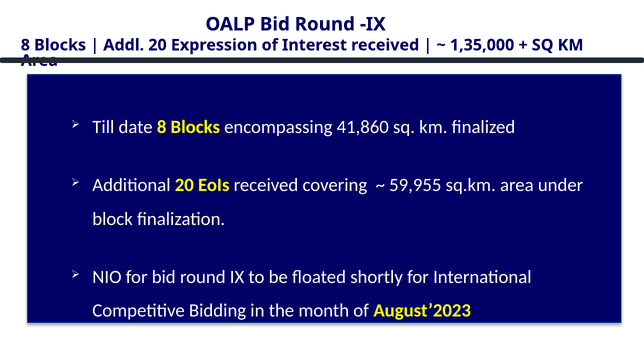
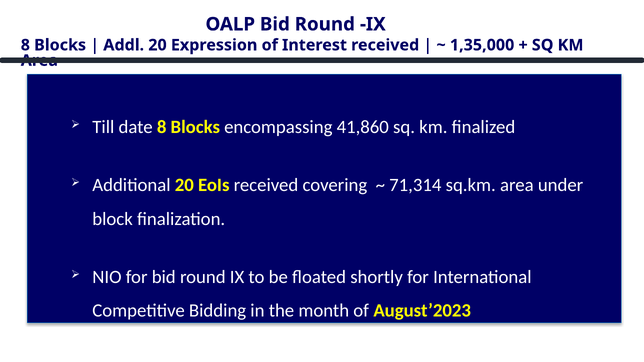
59,955: 59,955 -> 71,314 (415, 185)
